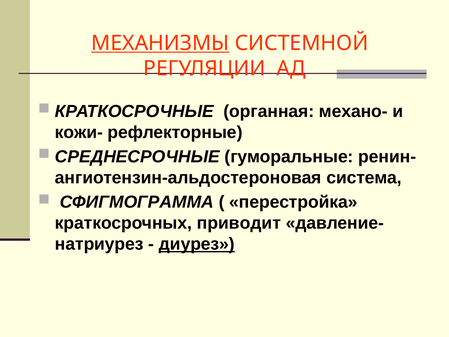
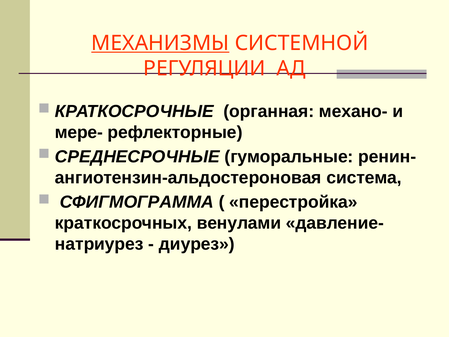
кожи-: кожи- -> мере- (79, 132)
приводит: приводит -> венулами (239, 223)
диурез underline: present -> none (197, 244)
